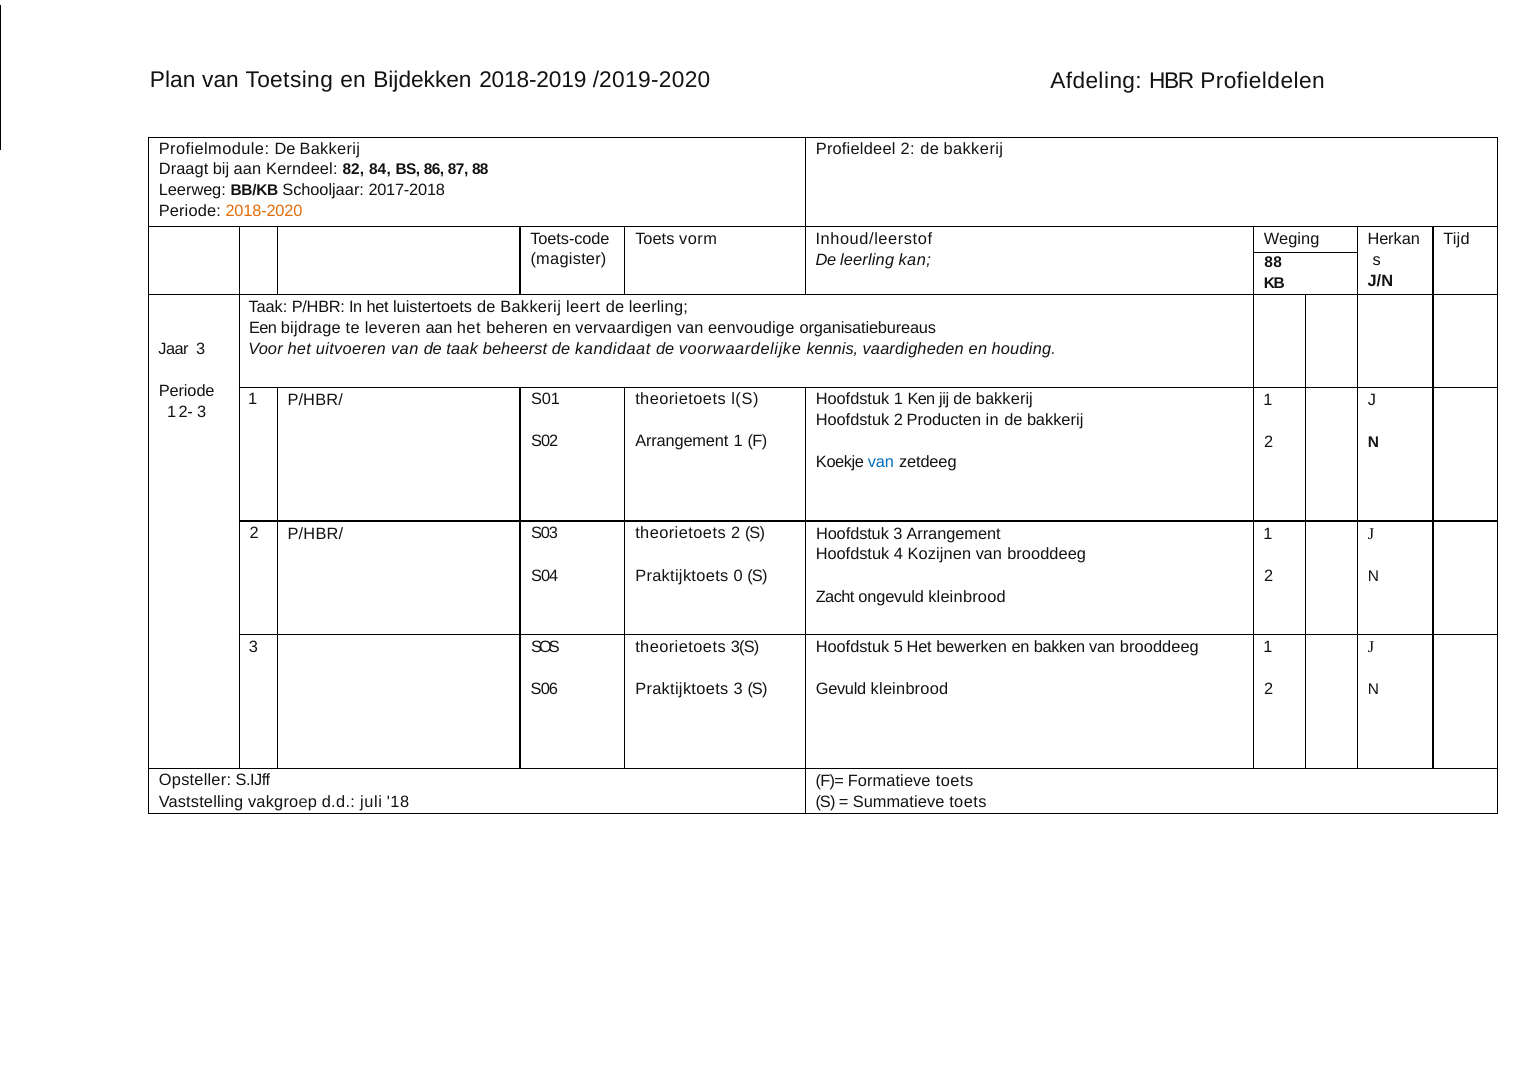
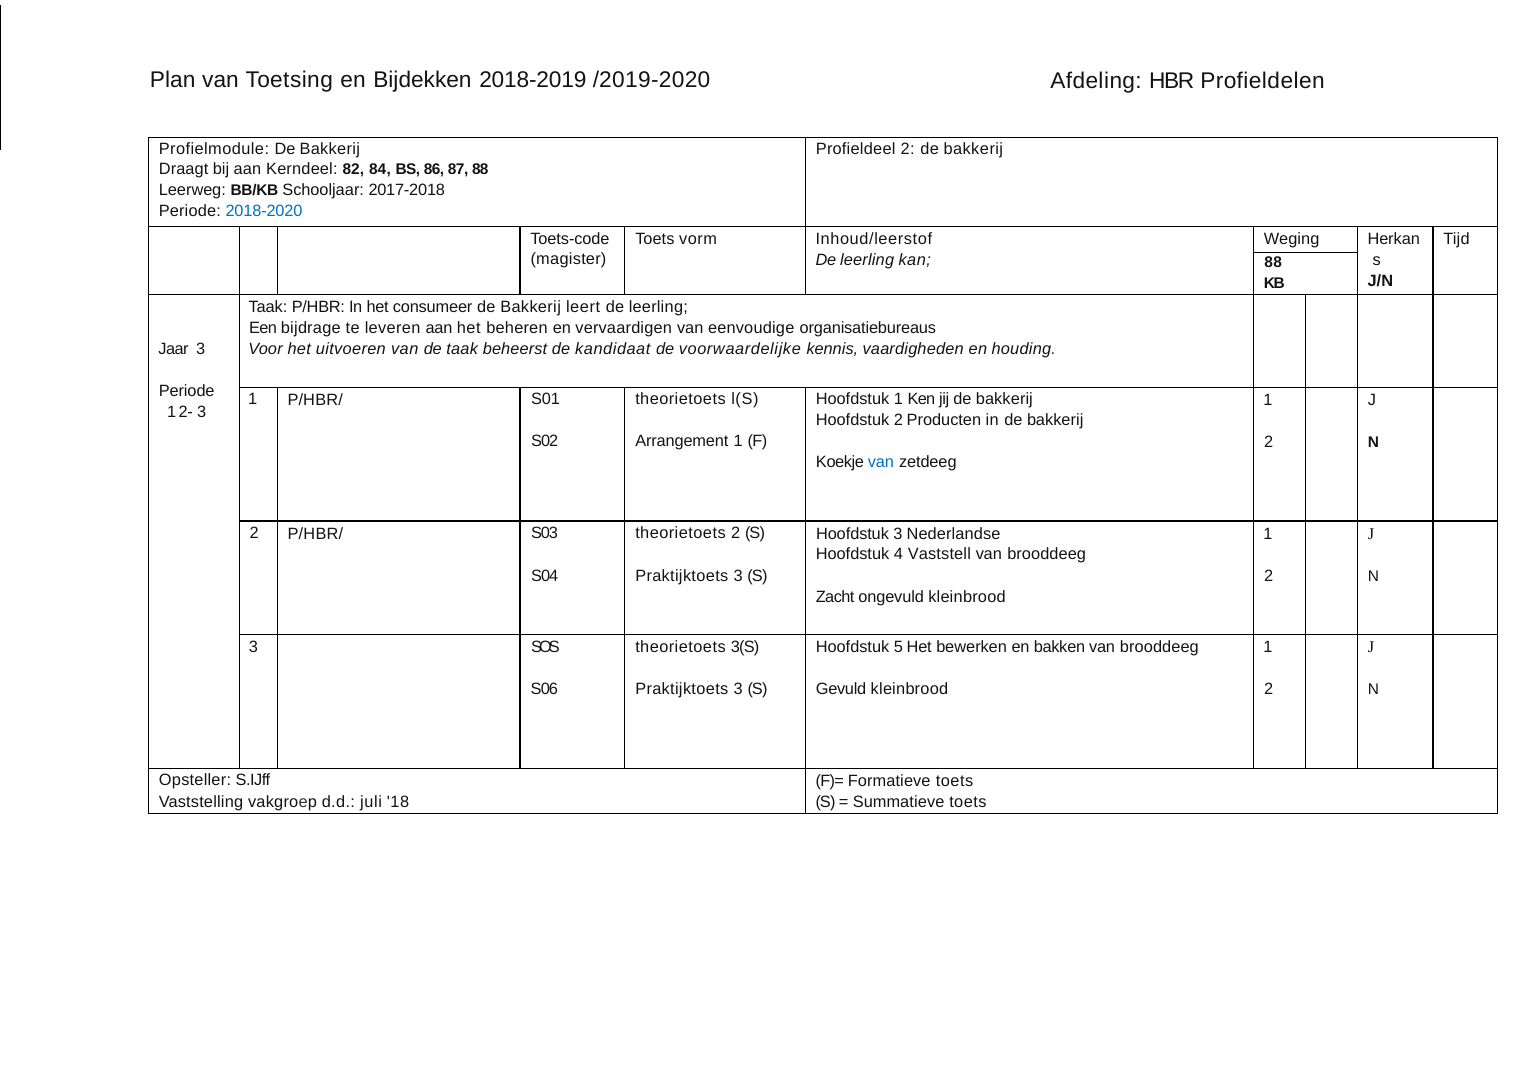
2018-2020 colour: orange -> blue (264, 211)
luistertoets: luistertoets -> consumeer (433, 307)
3 Arrangement: Arrangement -> Nederlandse (954, 534)
Kozijnen: Kozijnen -> Vaststell (939, 555)
0: 0 -> 3 (738, 576)
